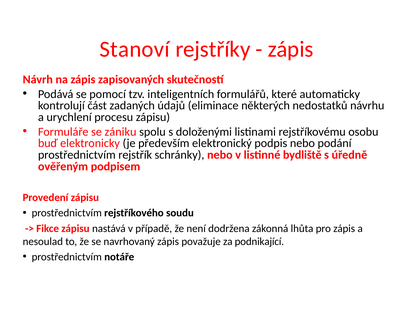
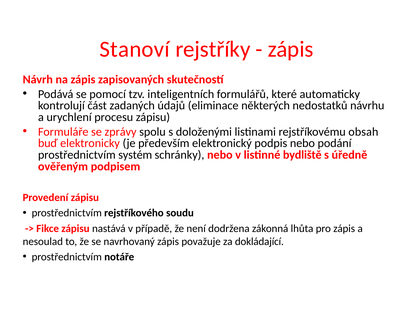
zániku: zániku -> zprávy (121, 132)
osobu: osobu -> obsah (363, 132)
rejstřík: rejstřík -> systém (135, 155)
podnikající: podnikající -> dokládající (259, 241)
